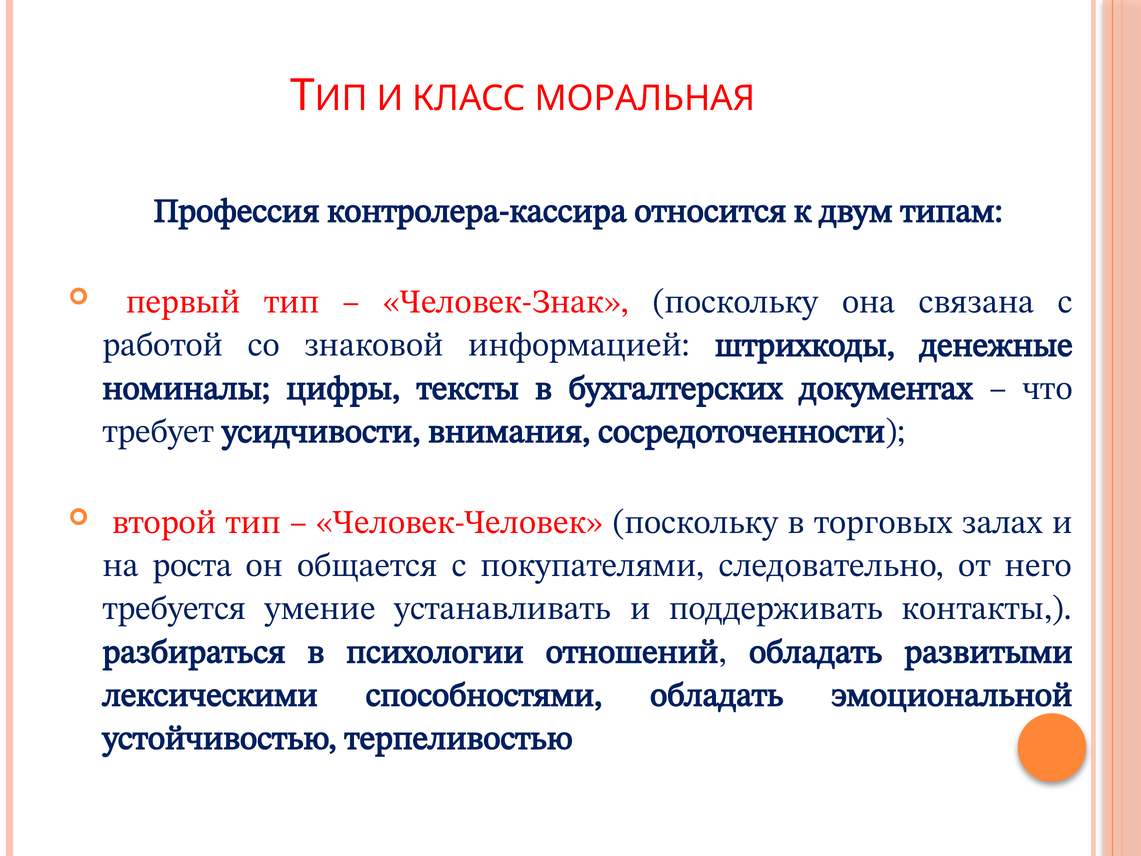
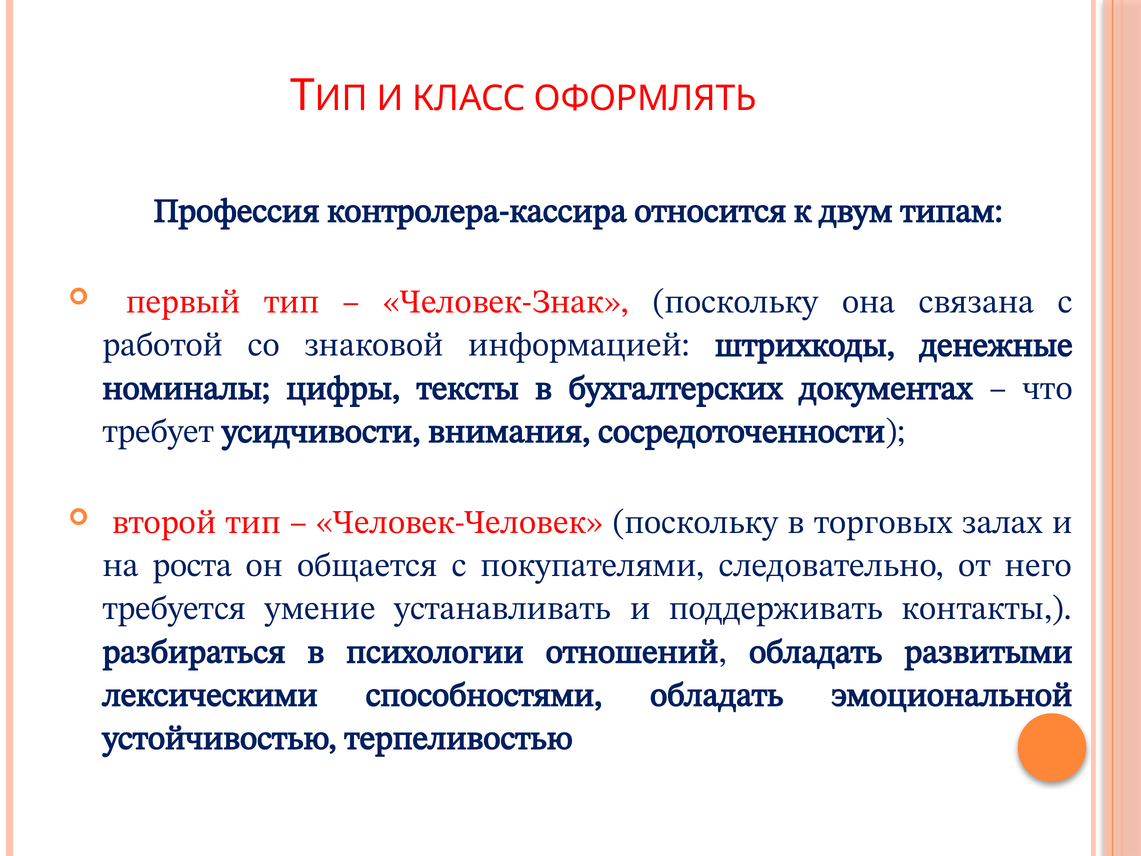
МОРАЛЬНАЯ: МОРАЛЬНАЯ -> ОФОРМЛЯТЬ (645, 99)
